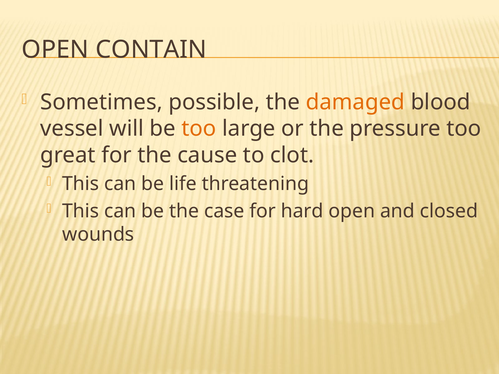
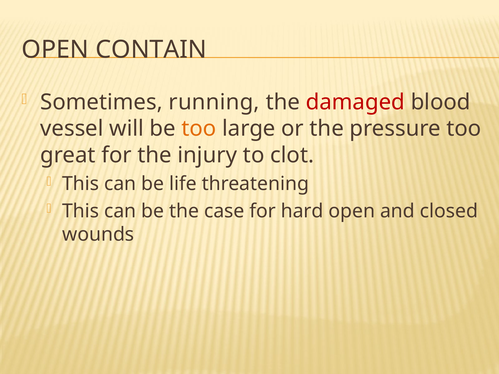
possible: possible -> running (214, 102)
damaged colour: orange -> red (355, 102)
cause: cause -> injury (207, 155)
